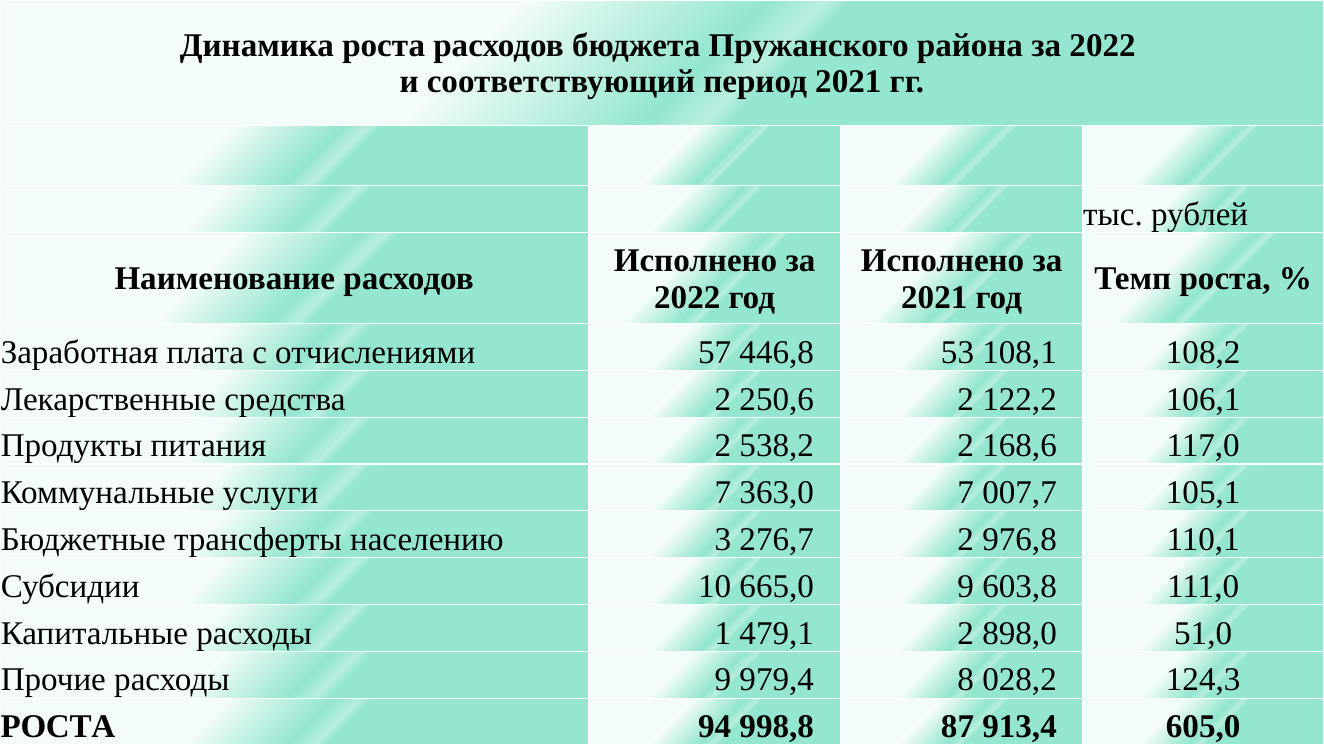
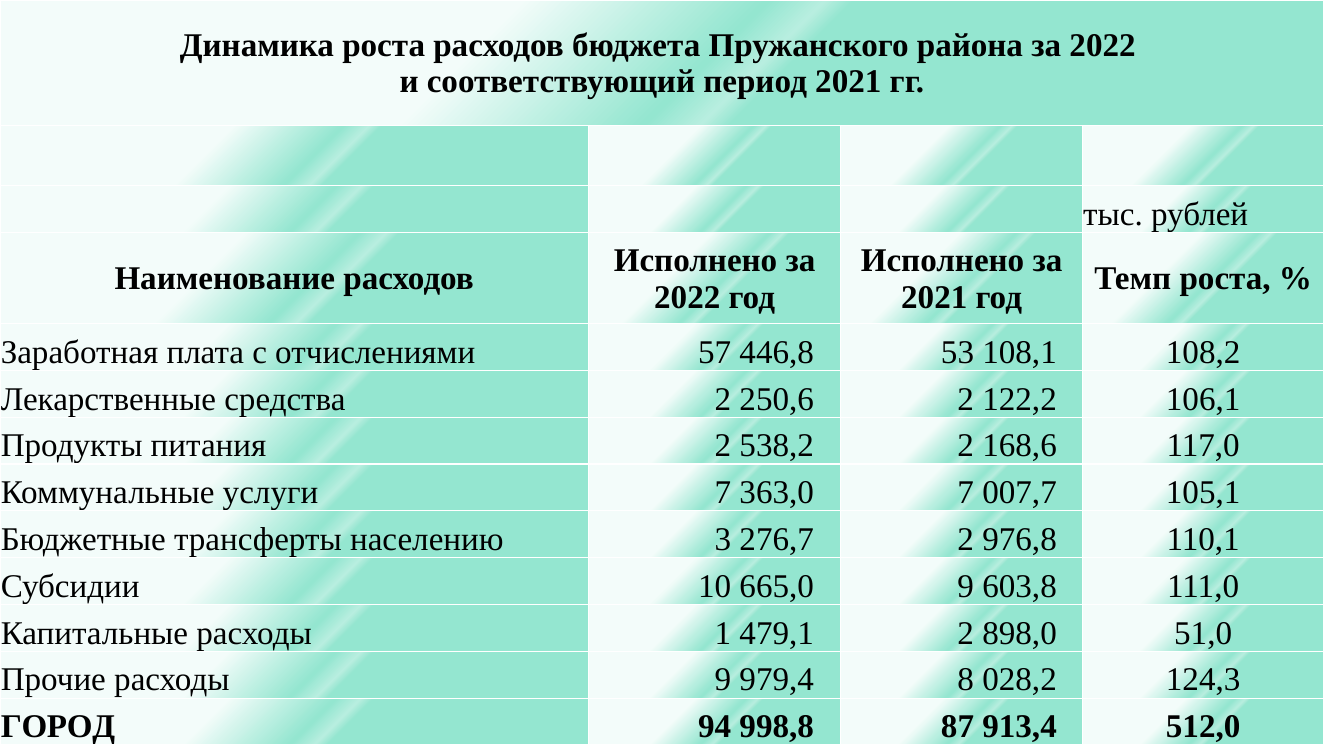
РОСТА: РОСТА -> ГОРОД (58, 727)
605,0: 605,0 -> 512,0 (1203, 727)
